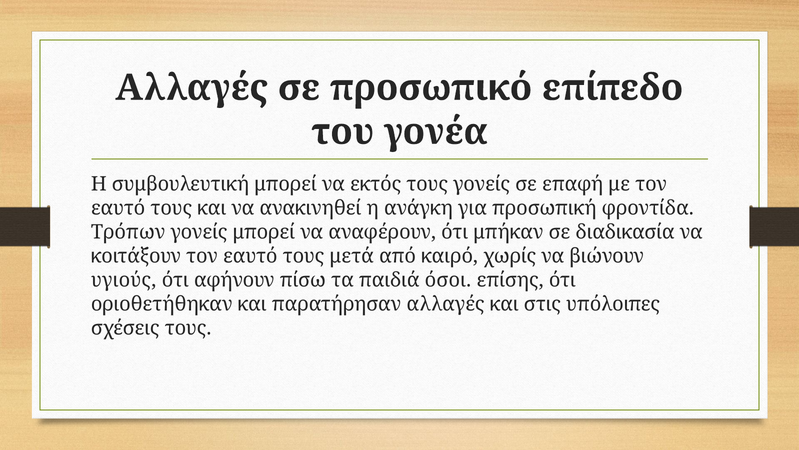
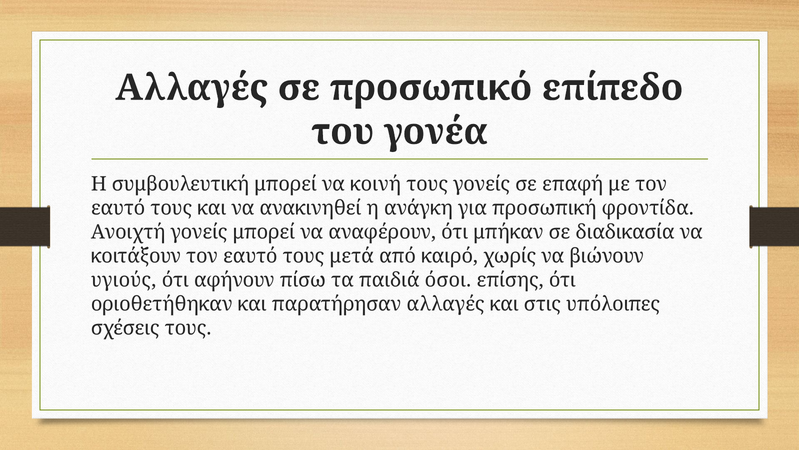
εκτός: εκτός -> κοινή (376, 184)
Τρόπων: Τρόπων -> Ανοιχτή (128, 232)
